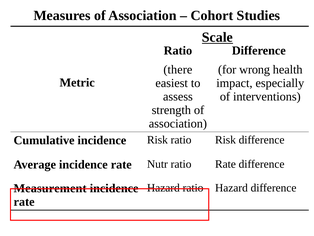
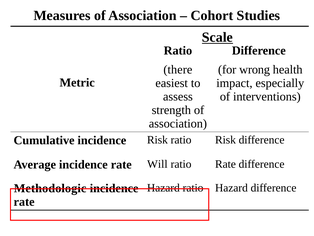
Nutr: Nutr -> Will (157, 164)
Measurement: Measurement -> Methodologic (50, 188)
